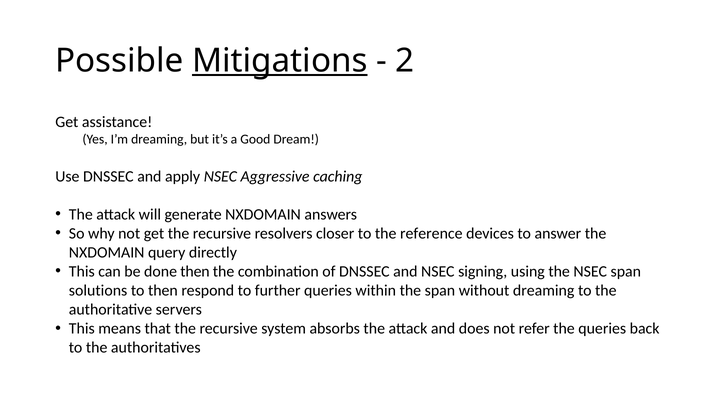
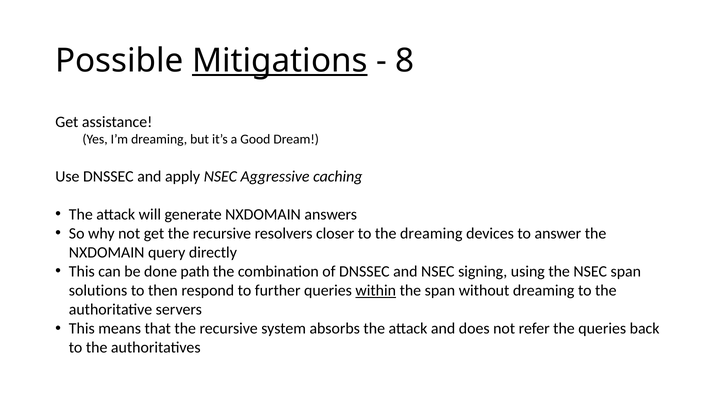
2: 2 -> 8 (405, 61)
the reference: reference -> dreaming (431, 233)
done then: then -> path (195, 271)
within underline: none -> present (376, 290)
